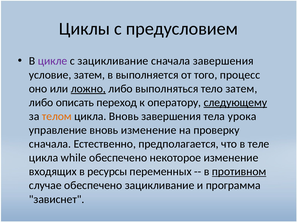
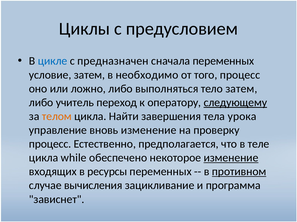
цикле colour: purple -> blue (53, 61)
с зацикливание: зацикливание -> предназначен (113, 61)
сначала завершения: завершения -> переменных (223, 61)
выполняется: выполняется -> необходимо (147, 75)
ложно underline: present -> none (88, 89)
описать: описать -> учитель (75, 103)
цикла Вновь: Вновь -> Найти (124, 117)
сначала: сначала -> процесс (50, 144)
изменение underline: none -> present (231, 158)
случае обеспечено: обеспечено -> вычисления (93, 186)
